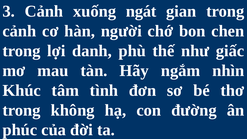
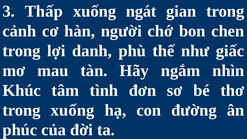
3 Cảnh: Cảnh -> Thấp (44, 11)
trong không: không -> xuống (73, 110)
